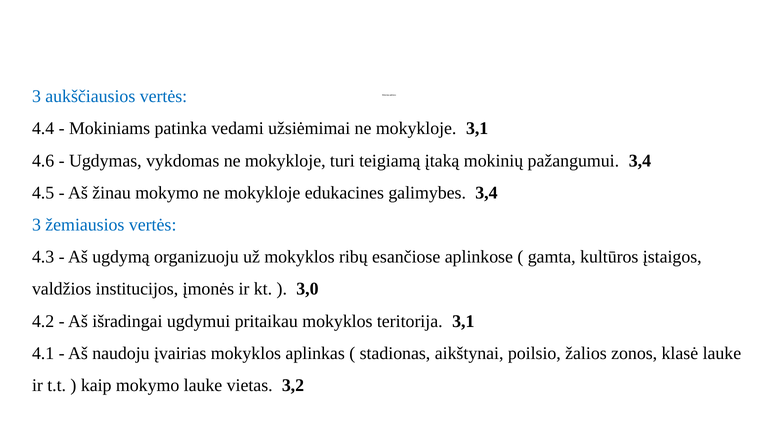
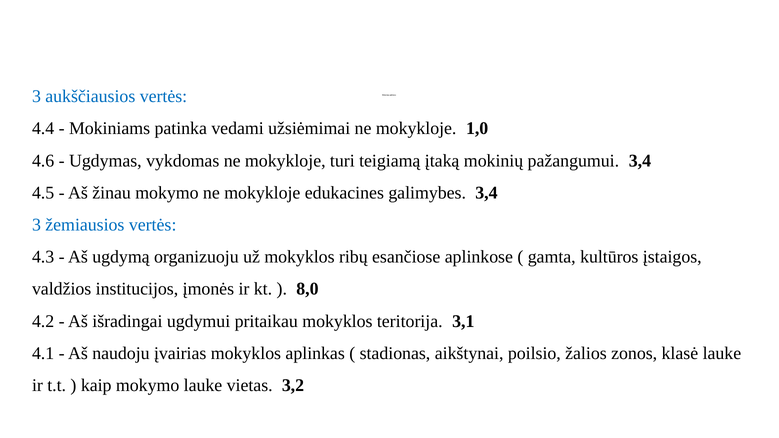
mokykloje 3,1: 3,1 -> 1,0 (477, 129)
3,0: 3,0 -> 8,0 (307, 289)
